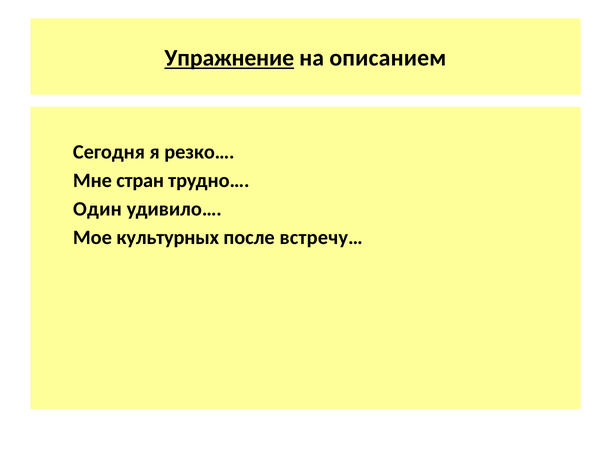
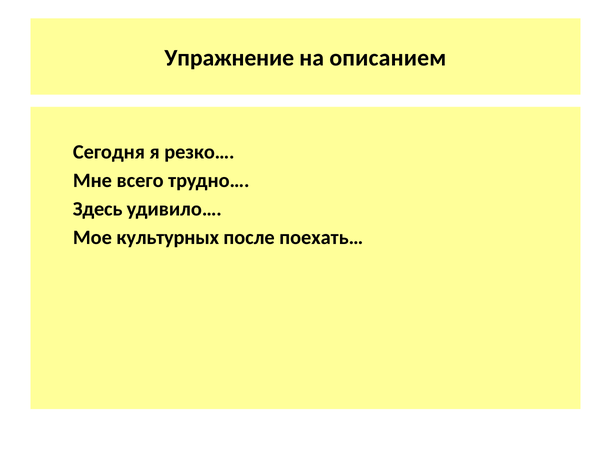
Упражнение underline: present -> none (229, 58)
стран: стран -> всего (140, 181)
Один: Один -> Здесь (98, 209)
встречу…: встречу… -> поехать… (321, 238)
